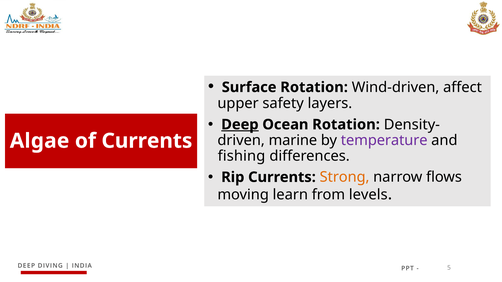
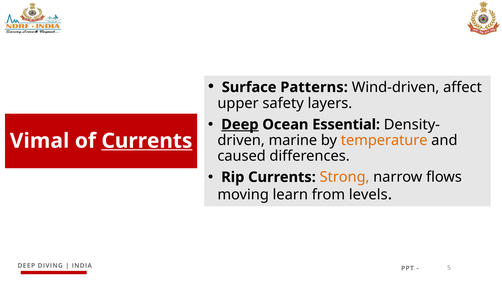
Surface Rotation: Rotation -> Patterns (314, 87)
Ocean Rotation: Rotation -> Essential (346, 125)
temperature colour: purple -> orange (384, 141)
Algae: Algae -> Vimal (40, 141)
Currents underline: none -> present (147, 141)
fishing: fishing -> caused (242, 156)
